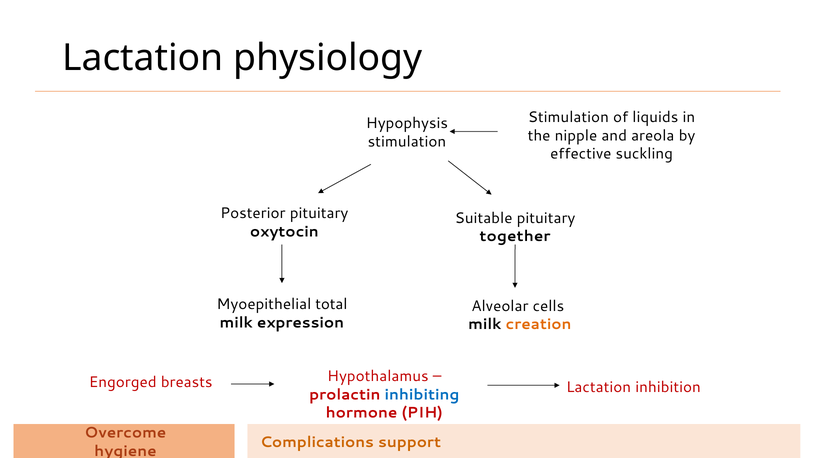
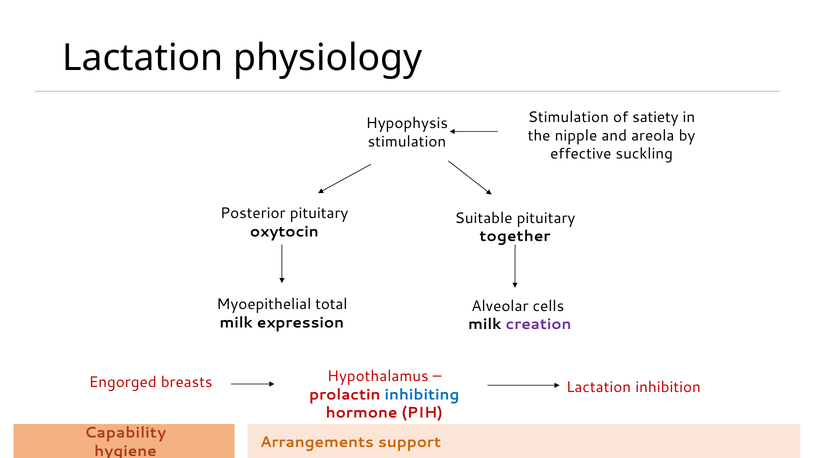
liquids: liquids -> satiety (655, 117)
creation colour: orange -> purple (539, 324)
Overcome: Overcome -> Capability (125, 433)
Complications: Complications -> Arrangements (317, 442)
